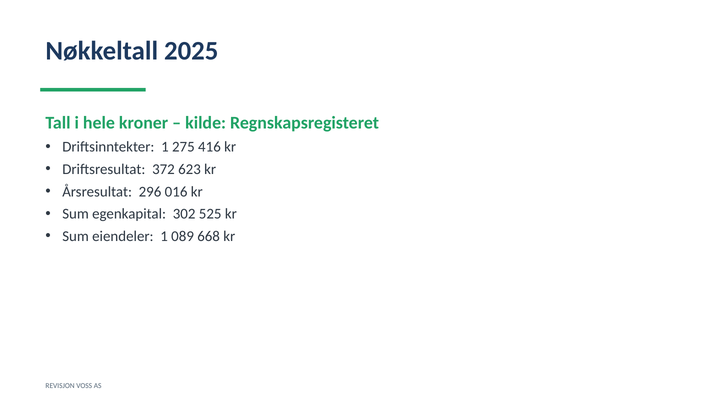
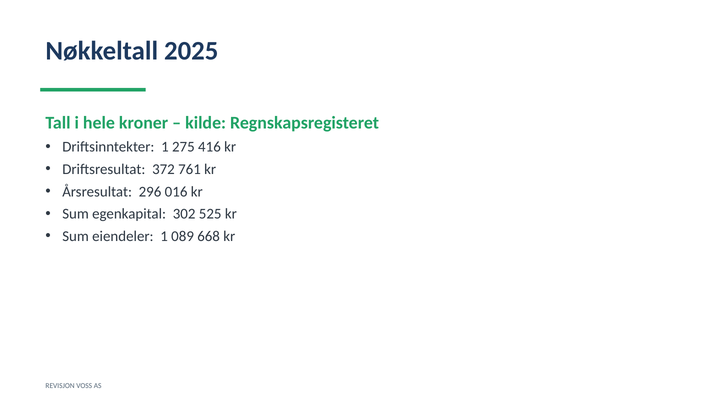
623: 623 -> 761 (190, 169)
